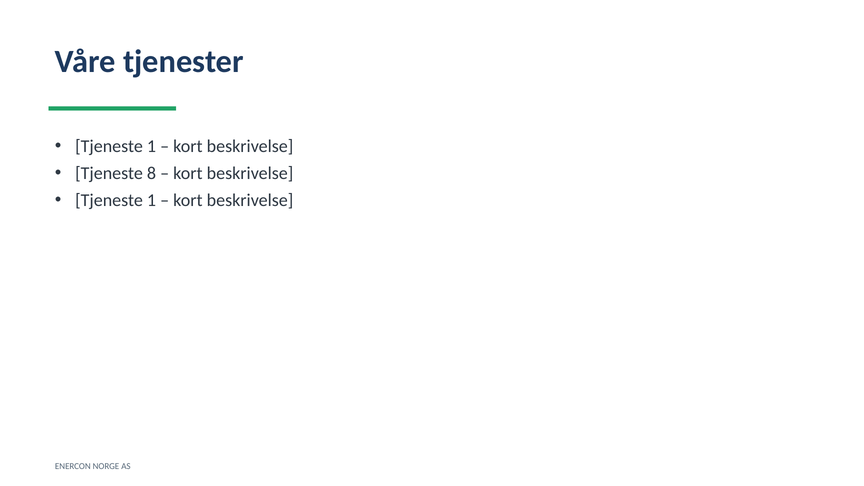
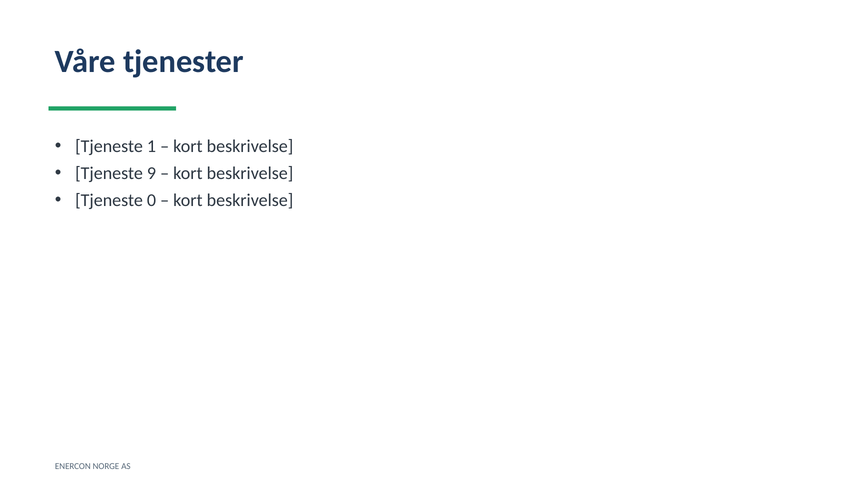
8: 8 -> 9 (151, 173)
1: 1 -> 0 (151, 200)
